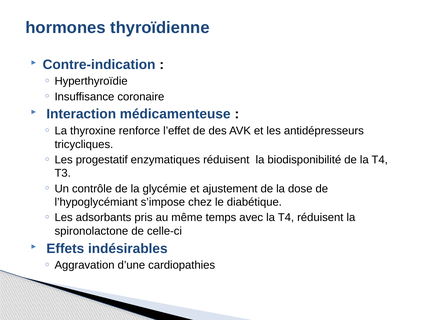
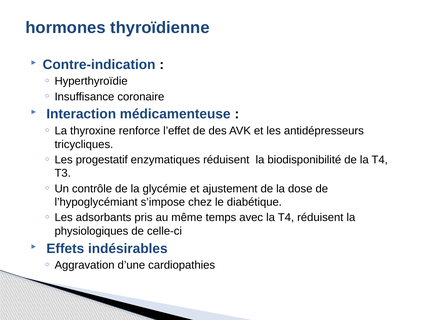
spironolactone: spironolactone -> physiologiques (91, 231)
